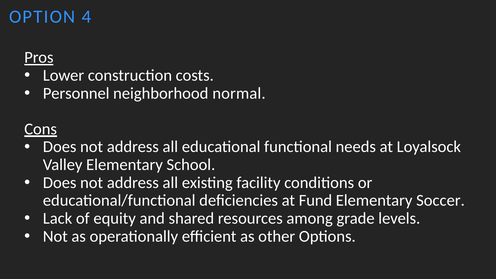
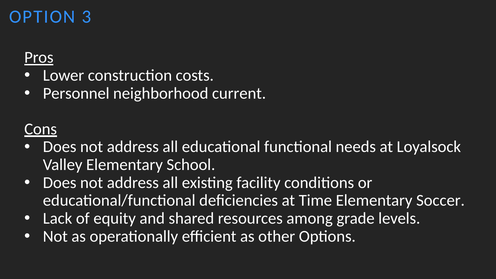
4: 4 -> 3 (87, 17)
normal: normal -> current (239, 93)
Fund: Fund -> Time (315, 200)
